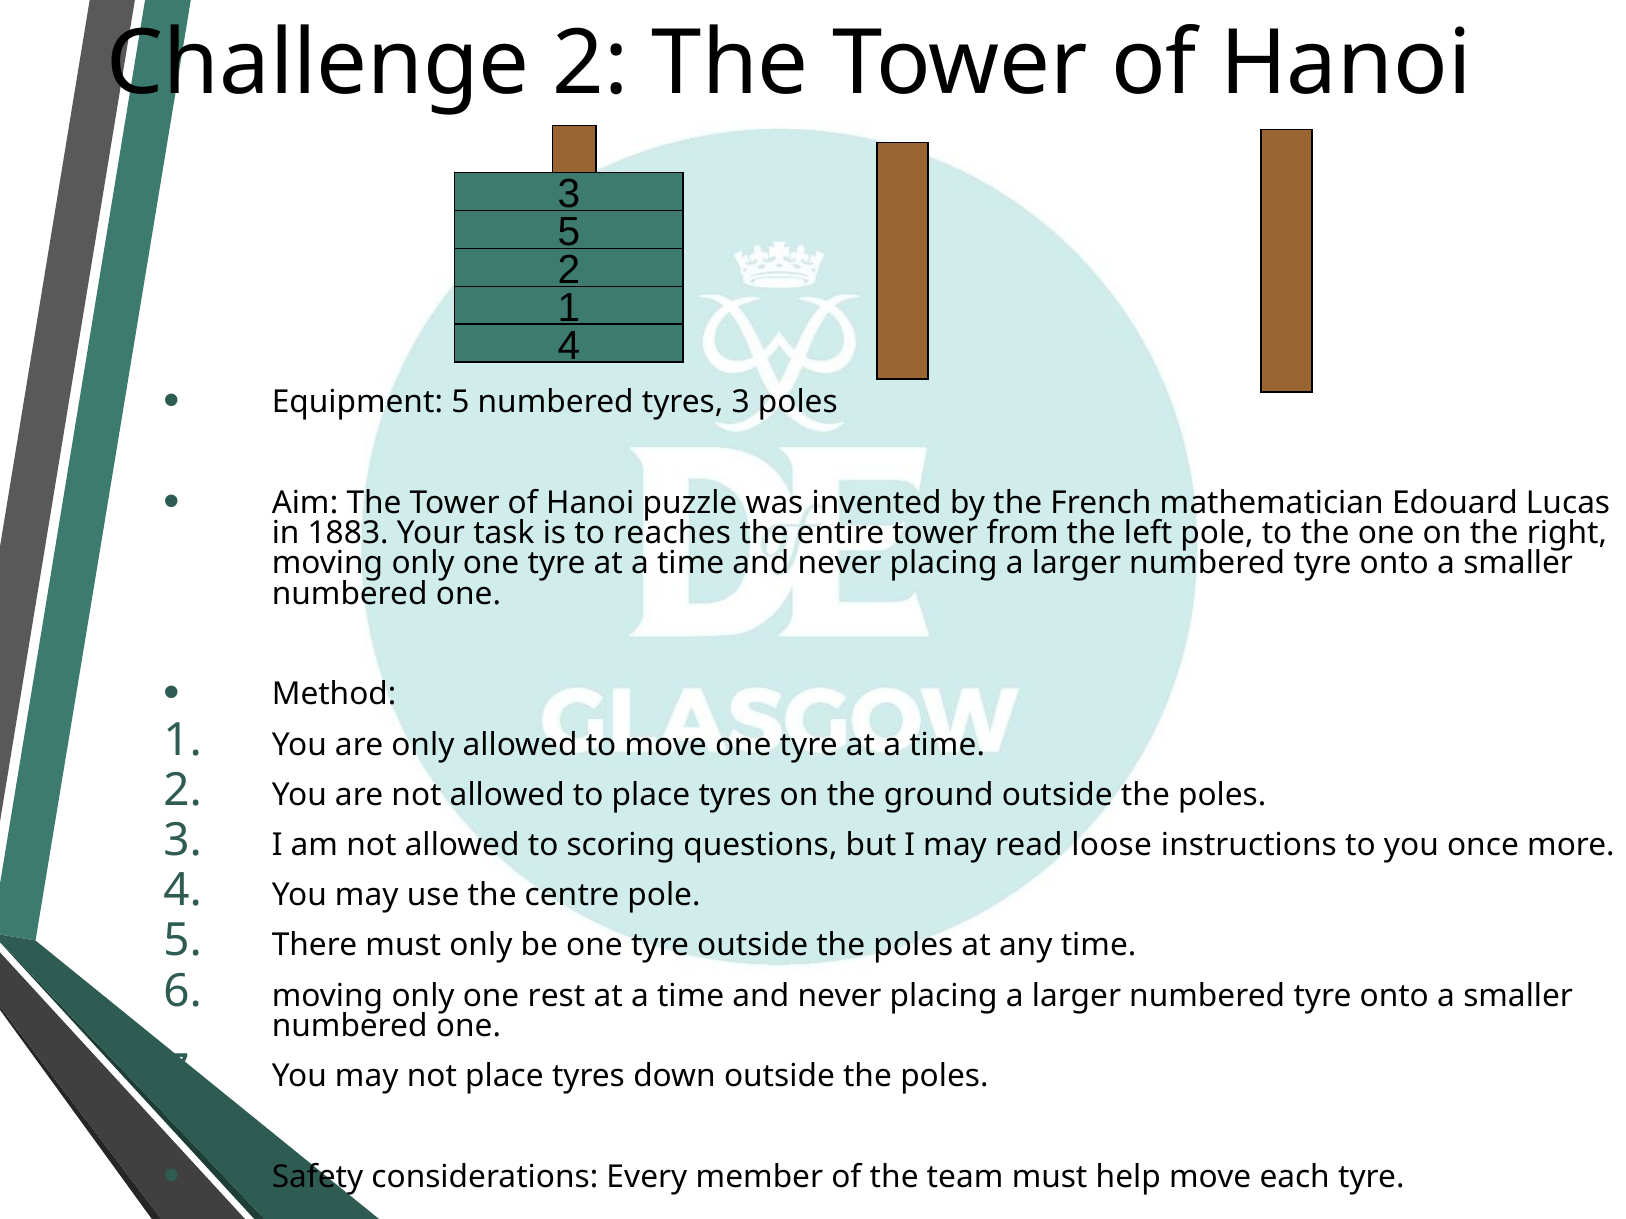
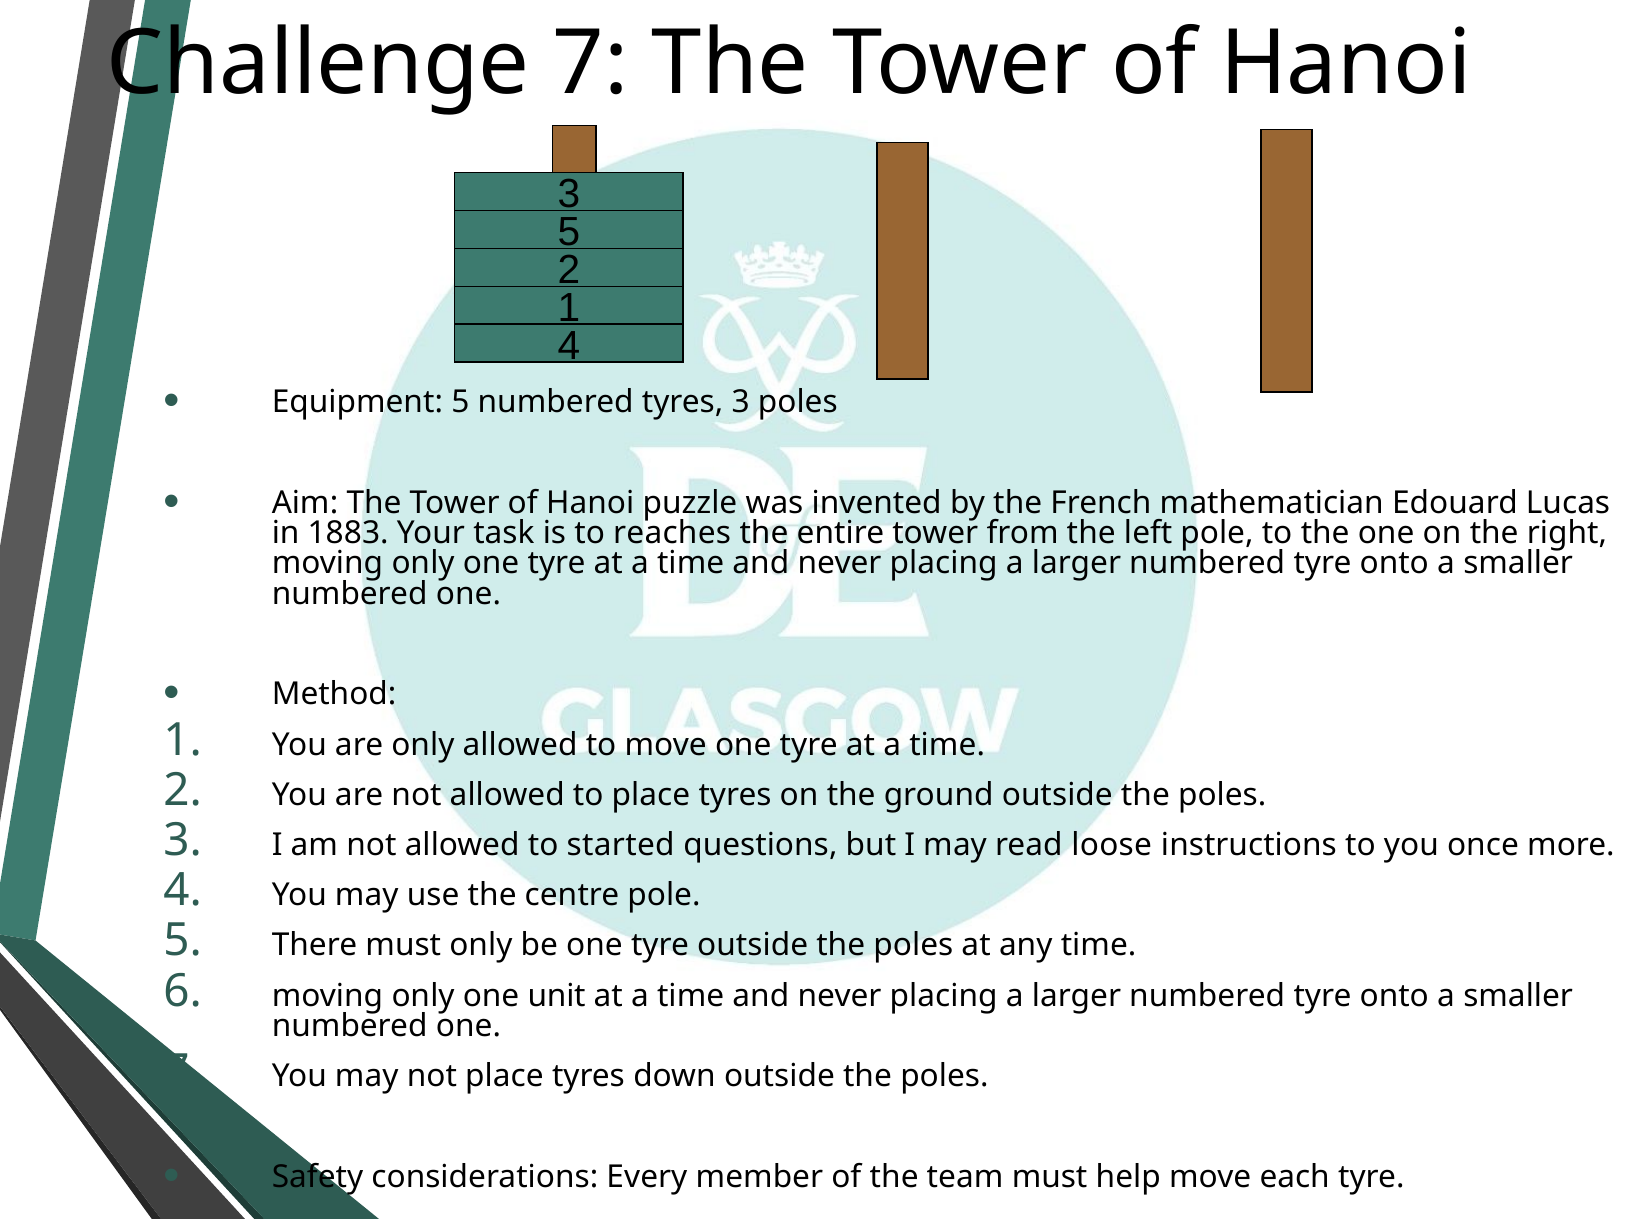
Challenge 2: 2 -> 7 (591, 64)
scoring: scoring -> started (621, 845)
rest: rest -> unit (557, 996)
